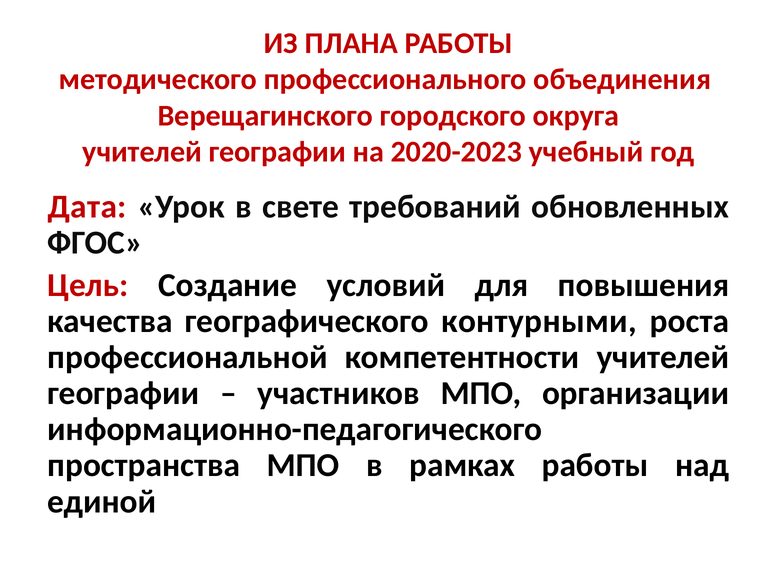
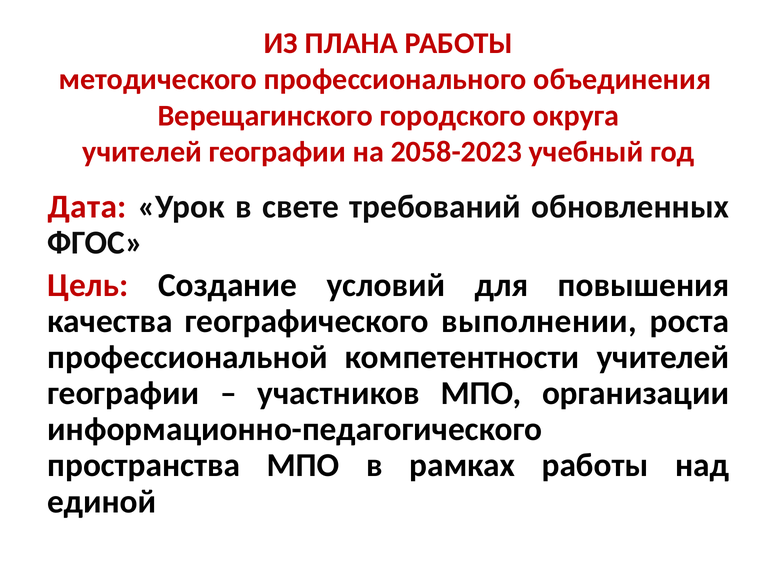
2020-2023: 2020-2023 -> 2058-2023 (456, 152)
контурными: контурными -> выполнении (539, 321)
